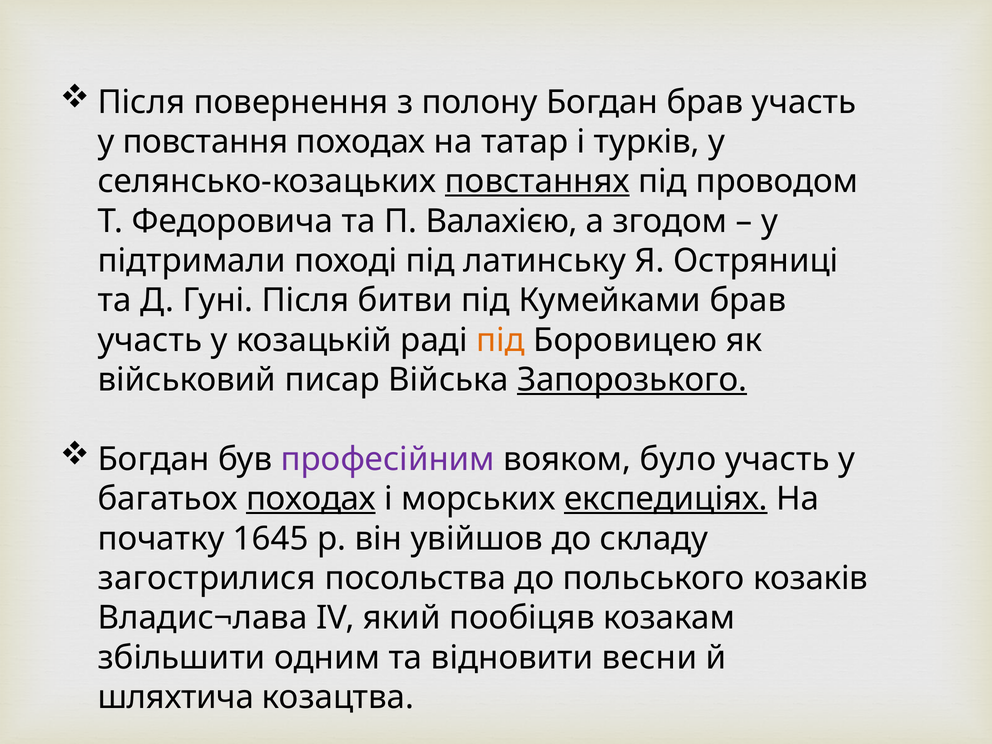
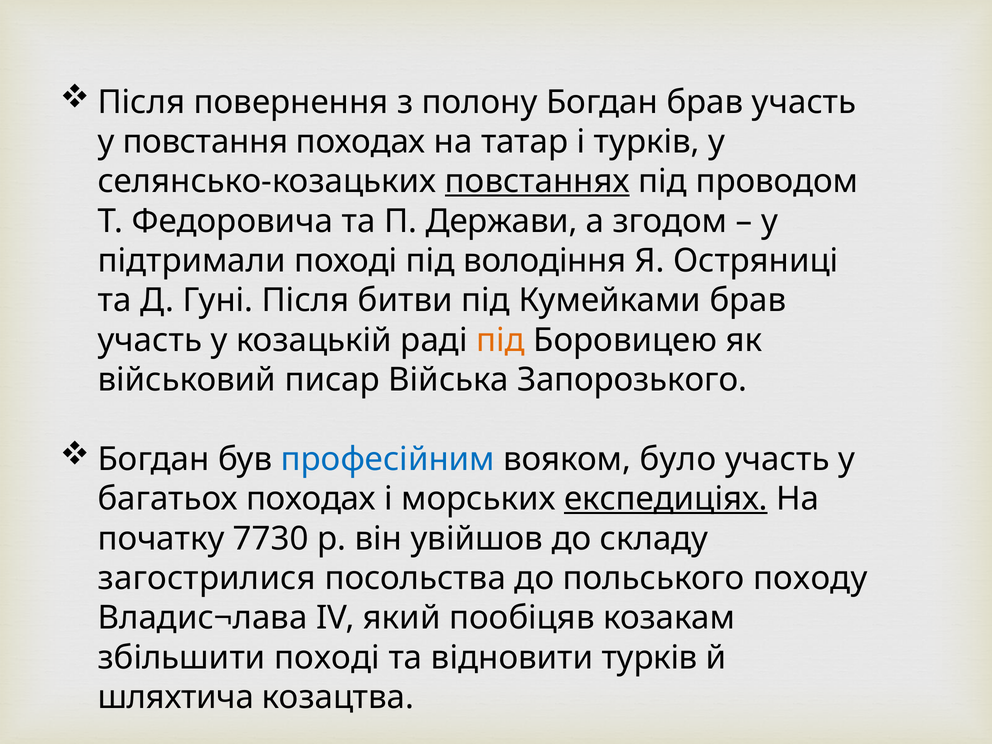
Валахією: Валахією -> Держави (502, 221)
латинську: латинську -> володіння (545, 261)
Запорозького underline: present -> none (632, 380)
професійним colour: purple -> blue (388, 459)
походах underline: present -> none (311, 499)
1645: 1645 -> 7730 (271, 539)
козаків: козаків -> походу (810, 578)
збільшити одним: одним -> поході (327, 658)
відновити весни: весни -> турків (650, 658)
